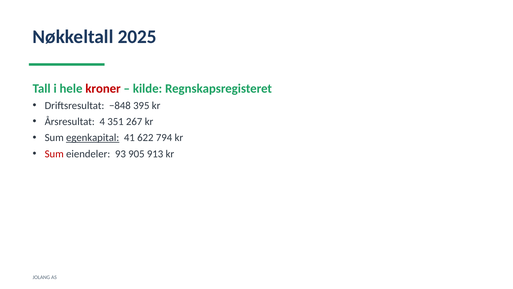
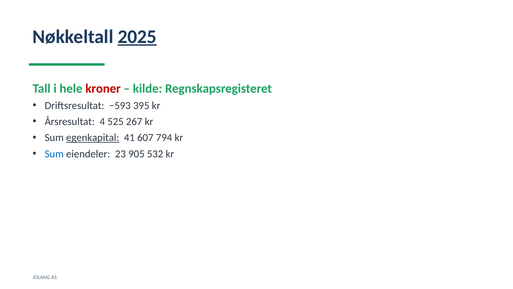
2025 underline: none -> present (137, 37)
−848: −848 -> −593 (120, 105)
351: 351 -> 525 (115, 122)
622: 622 -> 607 (145, 138)
Sum colour: red -> blue (54, 154)
93: 93 -> 23 (120, 154)
913: 913 -> 532 (155, 154)
